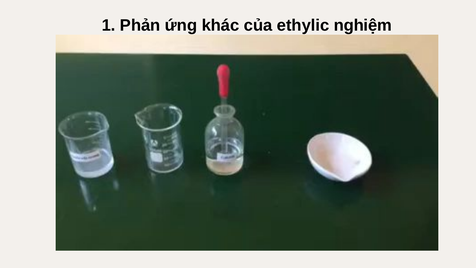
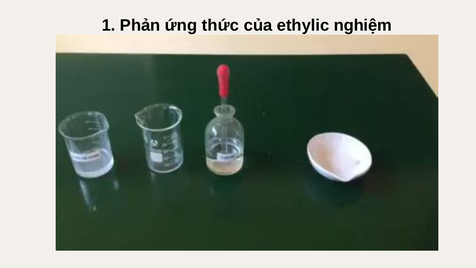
khác: khác -> thức (220, 25)
